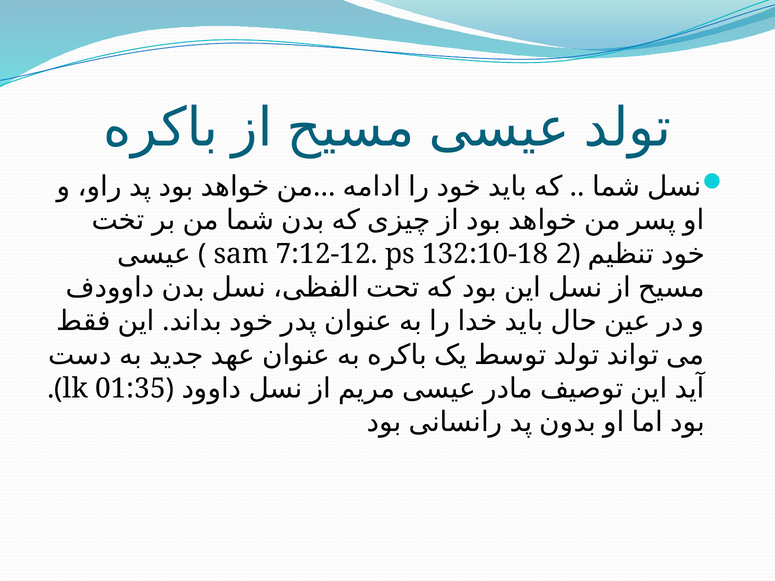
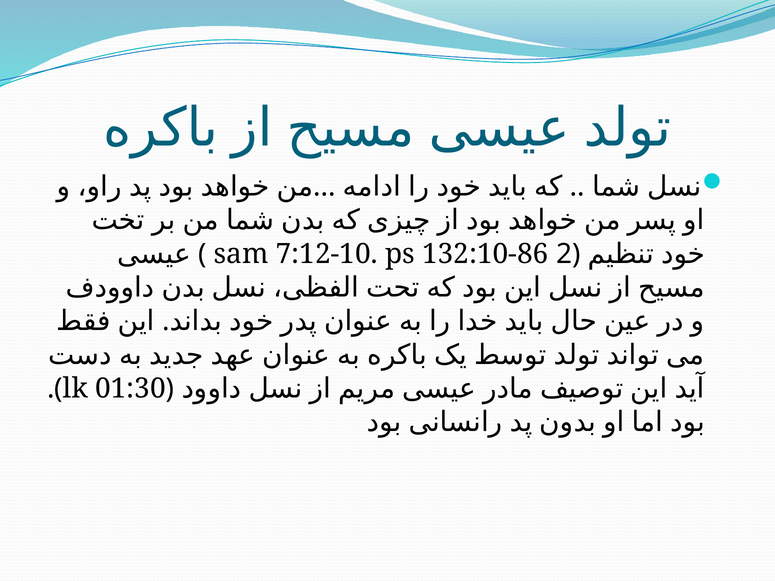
7:12-12: 7:12-12 -> 7:12-10 (327, 254)
132:10-18: 132:10-18 -> 132:10-86 (485, 254)
01:35: 01:35 -> 01:30 (130, 389)
